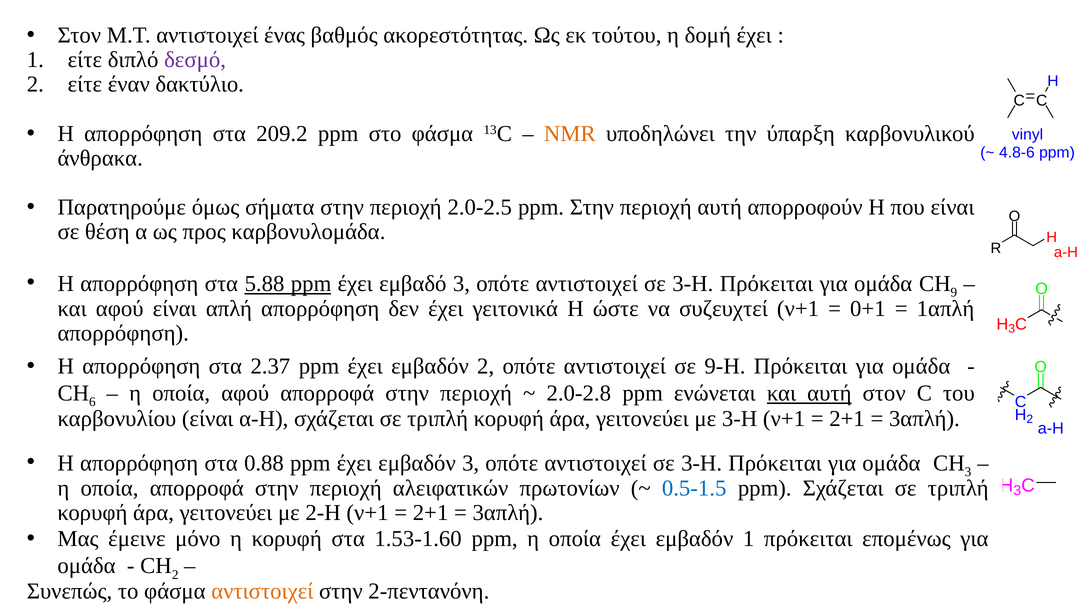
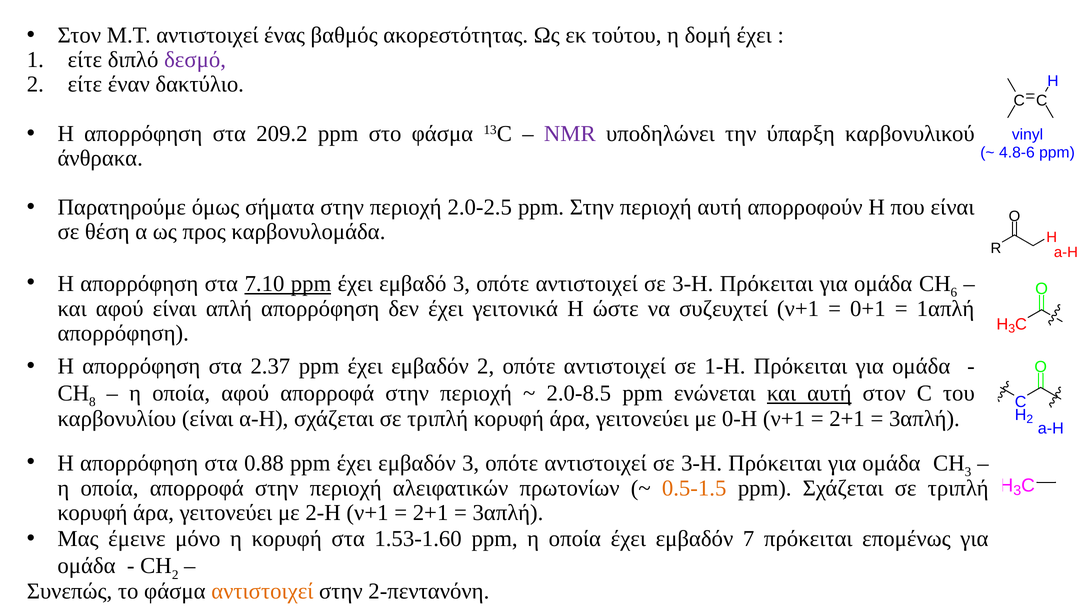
NMR colour: orange -> purple (570, 134)
5.88: 5.88 -> 7.10 (265, 283)
9: 9 -> 6 (954, 292)
9-Η: 9-Η -> 1-Η (725, 366)
6: 6 -> 8 (92, 402)
2.0-2.8: 2.0-2.8 -> 2.0-8.5 (579, 393)
με 3-Η: 3-Η -> 0-Η (740, 418)
0.5-1.5 colour: blue -> orange (694, 488)
εμβαδόν 1: 1 -> 7 (749, 538)
